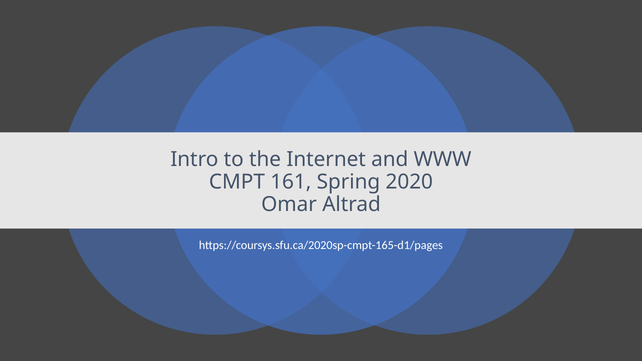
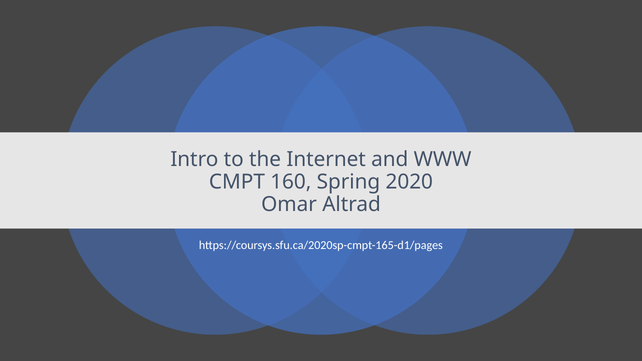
161: 161 -> 160 (291, 182)
